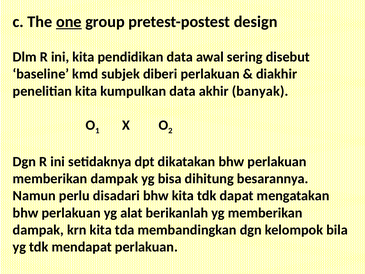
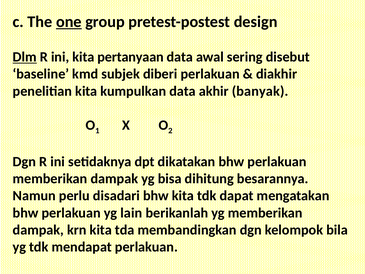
Dlm underline: none -> present (25, 57)
pendidikan: pendidikan -> pertanyaan (131, 57)
alat: alat -> lain (131, 213)
